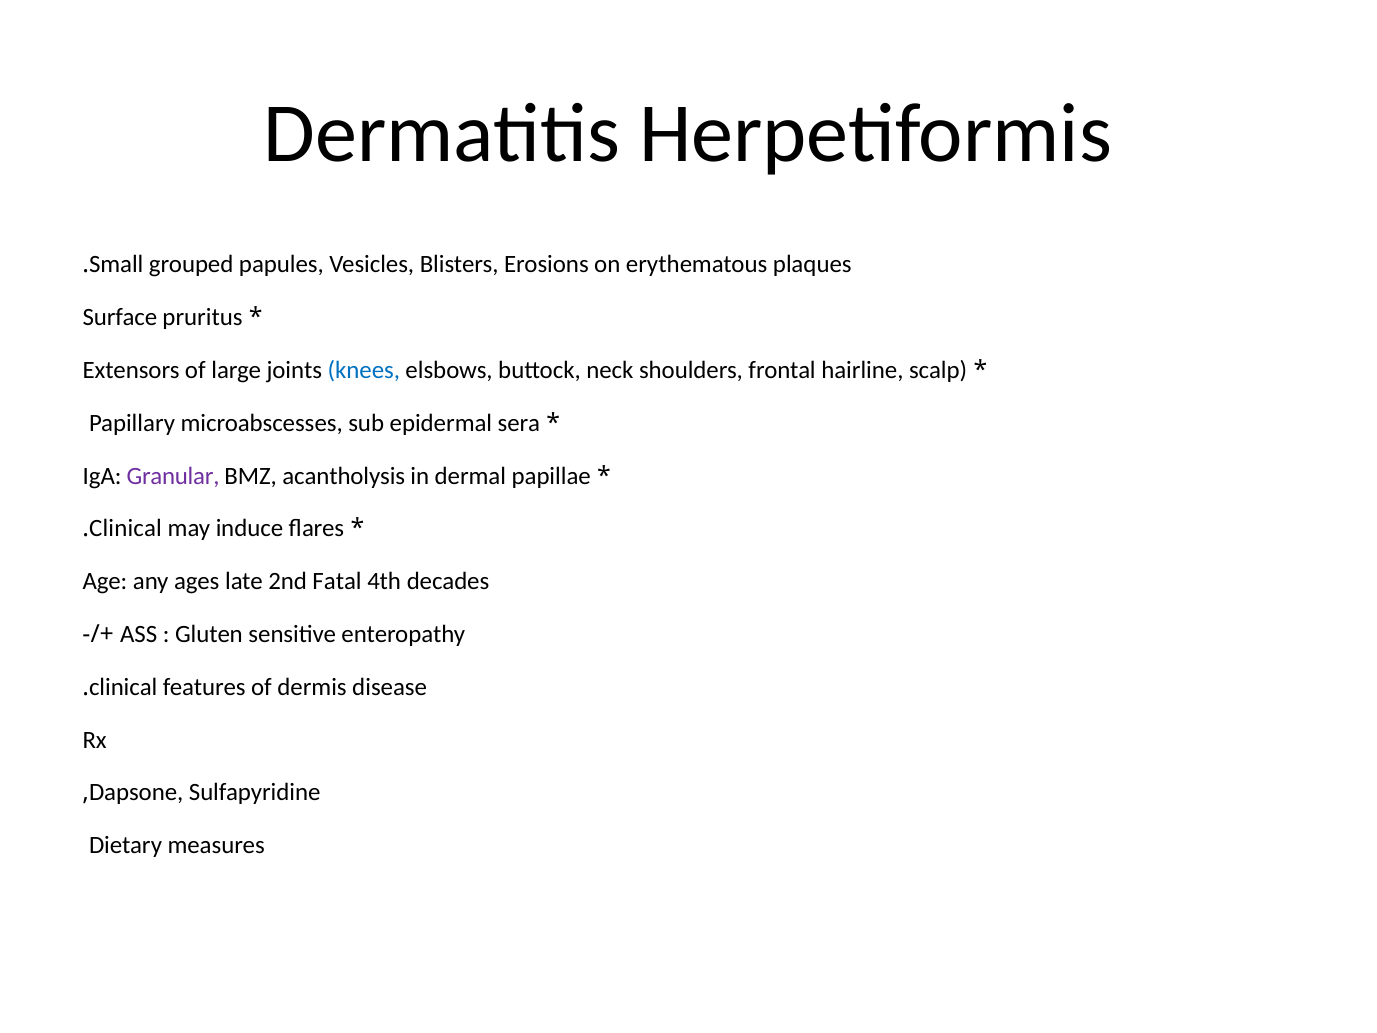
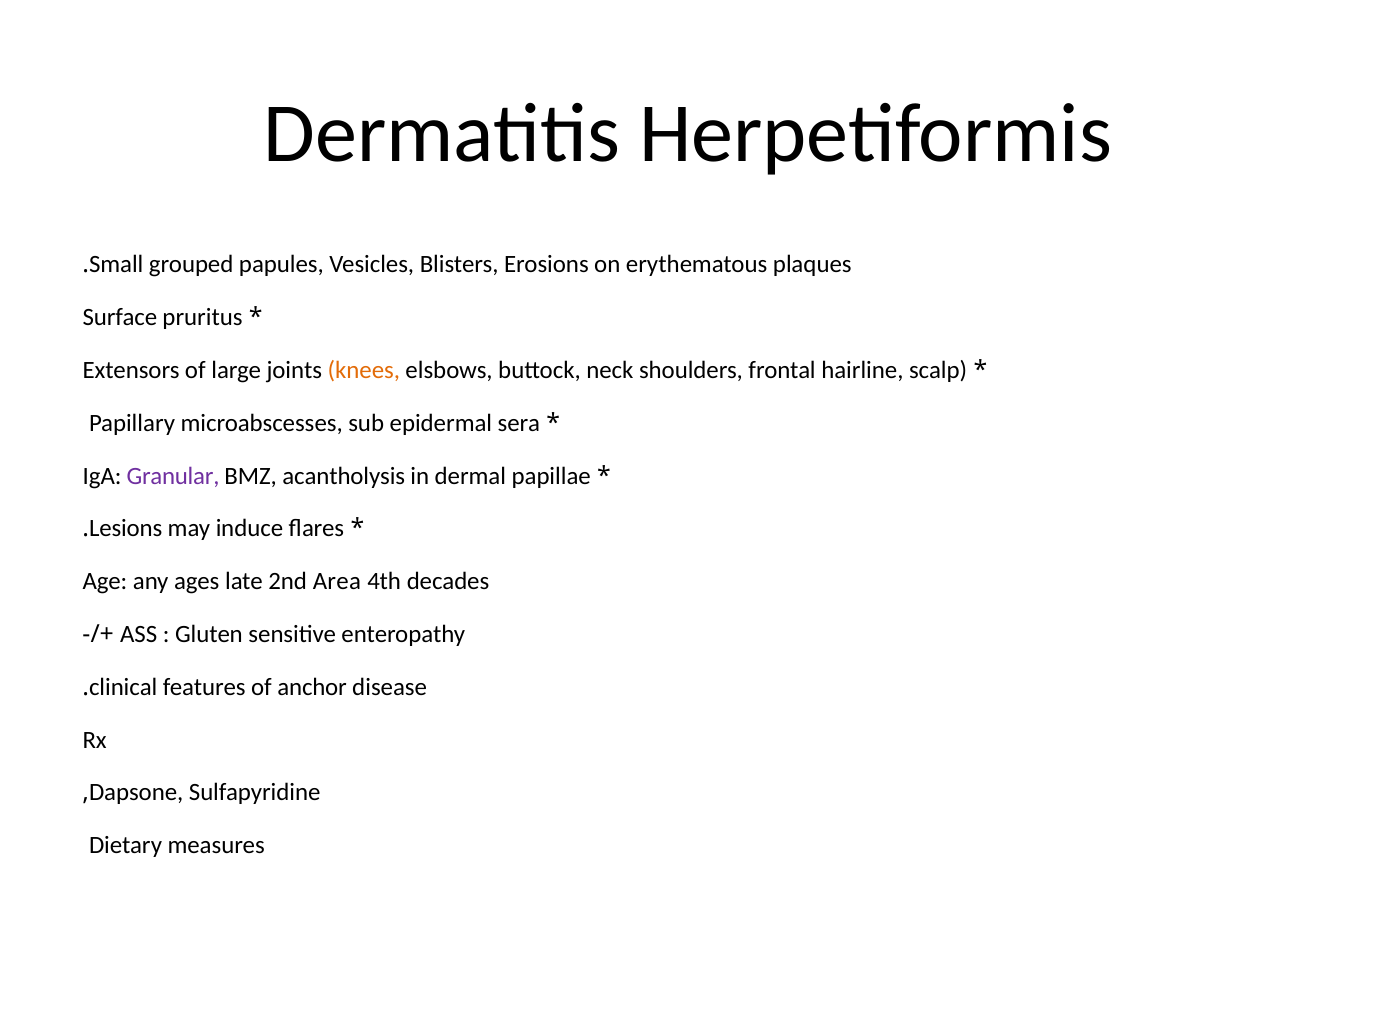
knees colour: blue -> orange (364, 370)
Clinical: Clinical -> Lesions (126, 529)
Fatal: Fatal -> Area (337, 581)
dermis: dermis -> anchor (312, 687)
